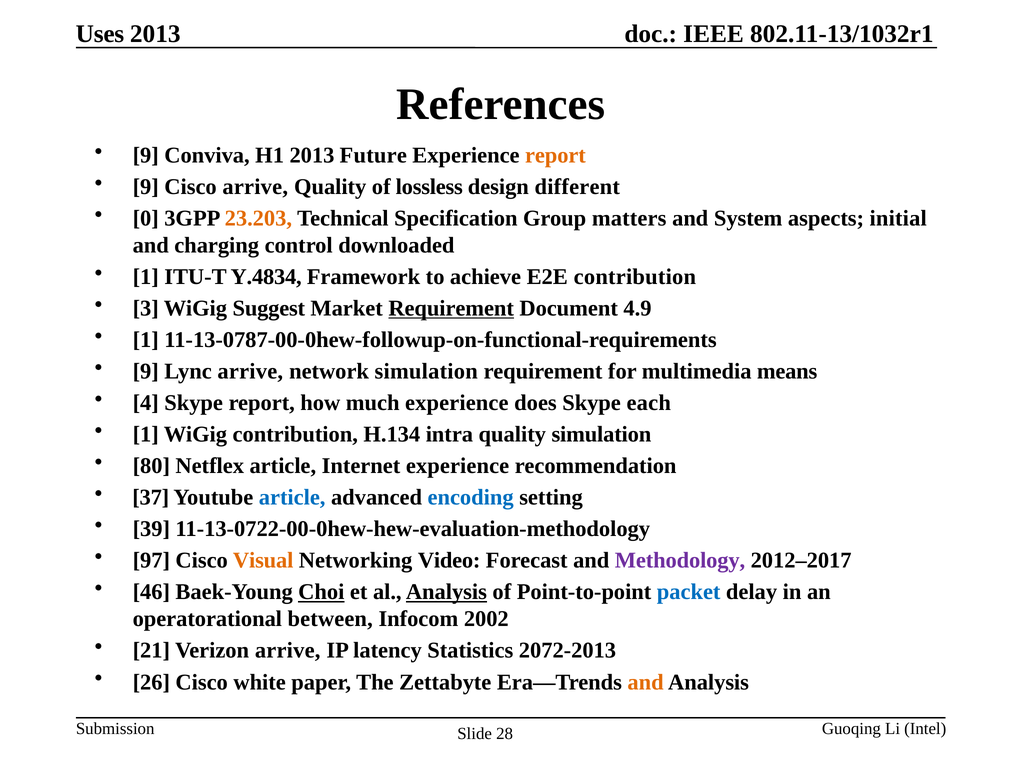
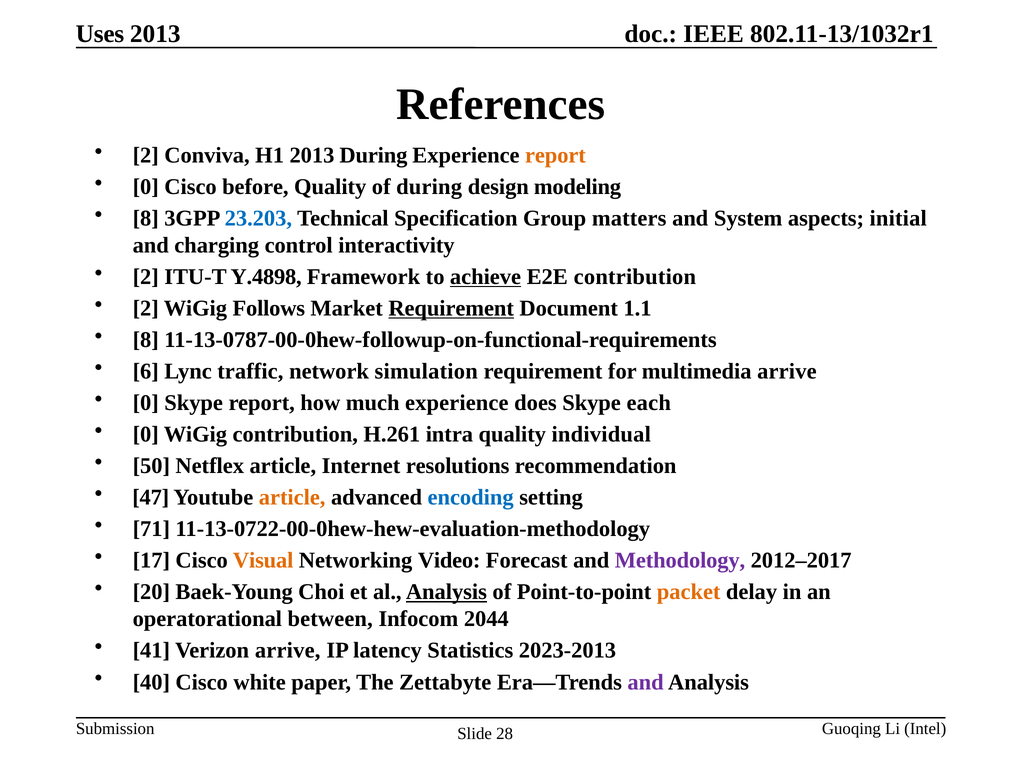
9: 9 -> 2 (146, 155)
2013 Future: Future -> During (373, 155)
9: 9 -> 0 (146, 187)
Cisco arrive: arrive -> before (255, 187)
of lossless: lossless -> during (429, 187)
different: different -> modeling (577, 187)
0: 0 -> 8 (146, 218)
23.203 colour: orange -> blue (258, 218)
downloaded: downloaded -> interactivity (396, 245)
1: 1 -> 2 (146, 277)
Y.4834: Y.4834 -> Y.4898 (266, 277)
achieve underline: none -> present (485, 277)
3: 3 -> 2 (146, 308)
Suggest: Suggest -> Follows (269, 308)
4.9: 4.9 -> 1.1 (637, 308)
1: 1 -> 8 (146, 340)
9: 9 -> 6 (146, 371)
Lync arrive: arrive -> traffic (250, 371)
multimedia means: means -> arrive (787, 371)
4: 4 -> 0 (146, 403)
1: 1 -> 0 (146, 434)
H.134: H.134 -> H.261 (392, 434)
quality simulation: simulation -> individual (601, 434)
80: 80 -> 50 (151, 466)
Internet experience: experience -> resolutions (458, 466)
37: 37 -> 47 (151, 497)
article colour: blue -> orange (292, 497)
39: 39 -> 71 (151, 529)
97: 97 -> 17 (151, 560)
46: 46 -> 20 (151, 592)
Choi underline: present -> none (321, 592)
packet colour: blue -> orange (689, 592)
2002: 2002 -> 2044 (486, 619)
21: 21 -> 41 (151, 650)
2072-2013: 2072-2013 -> 2023-2013 (567, 650)
26: 26 -> 40 (151, 682)
and colour: orange -> purple (646, 682)
